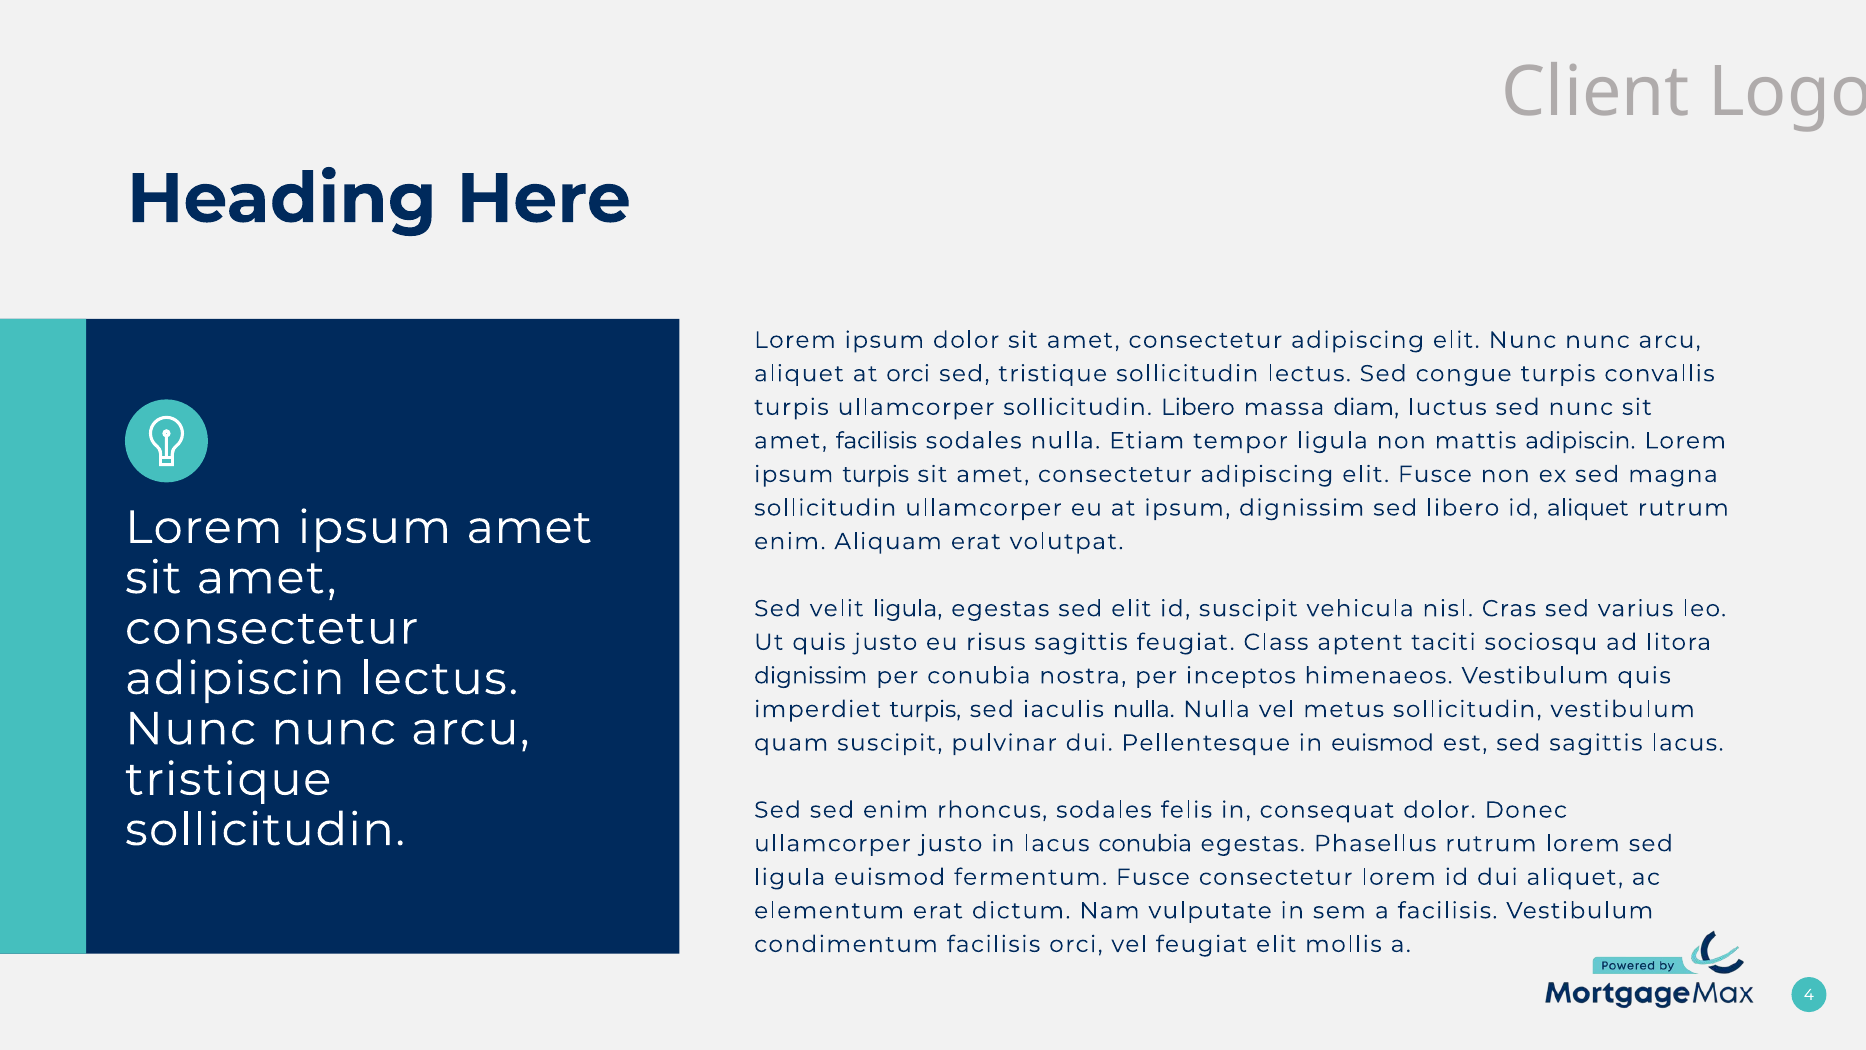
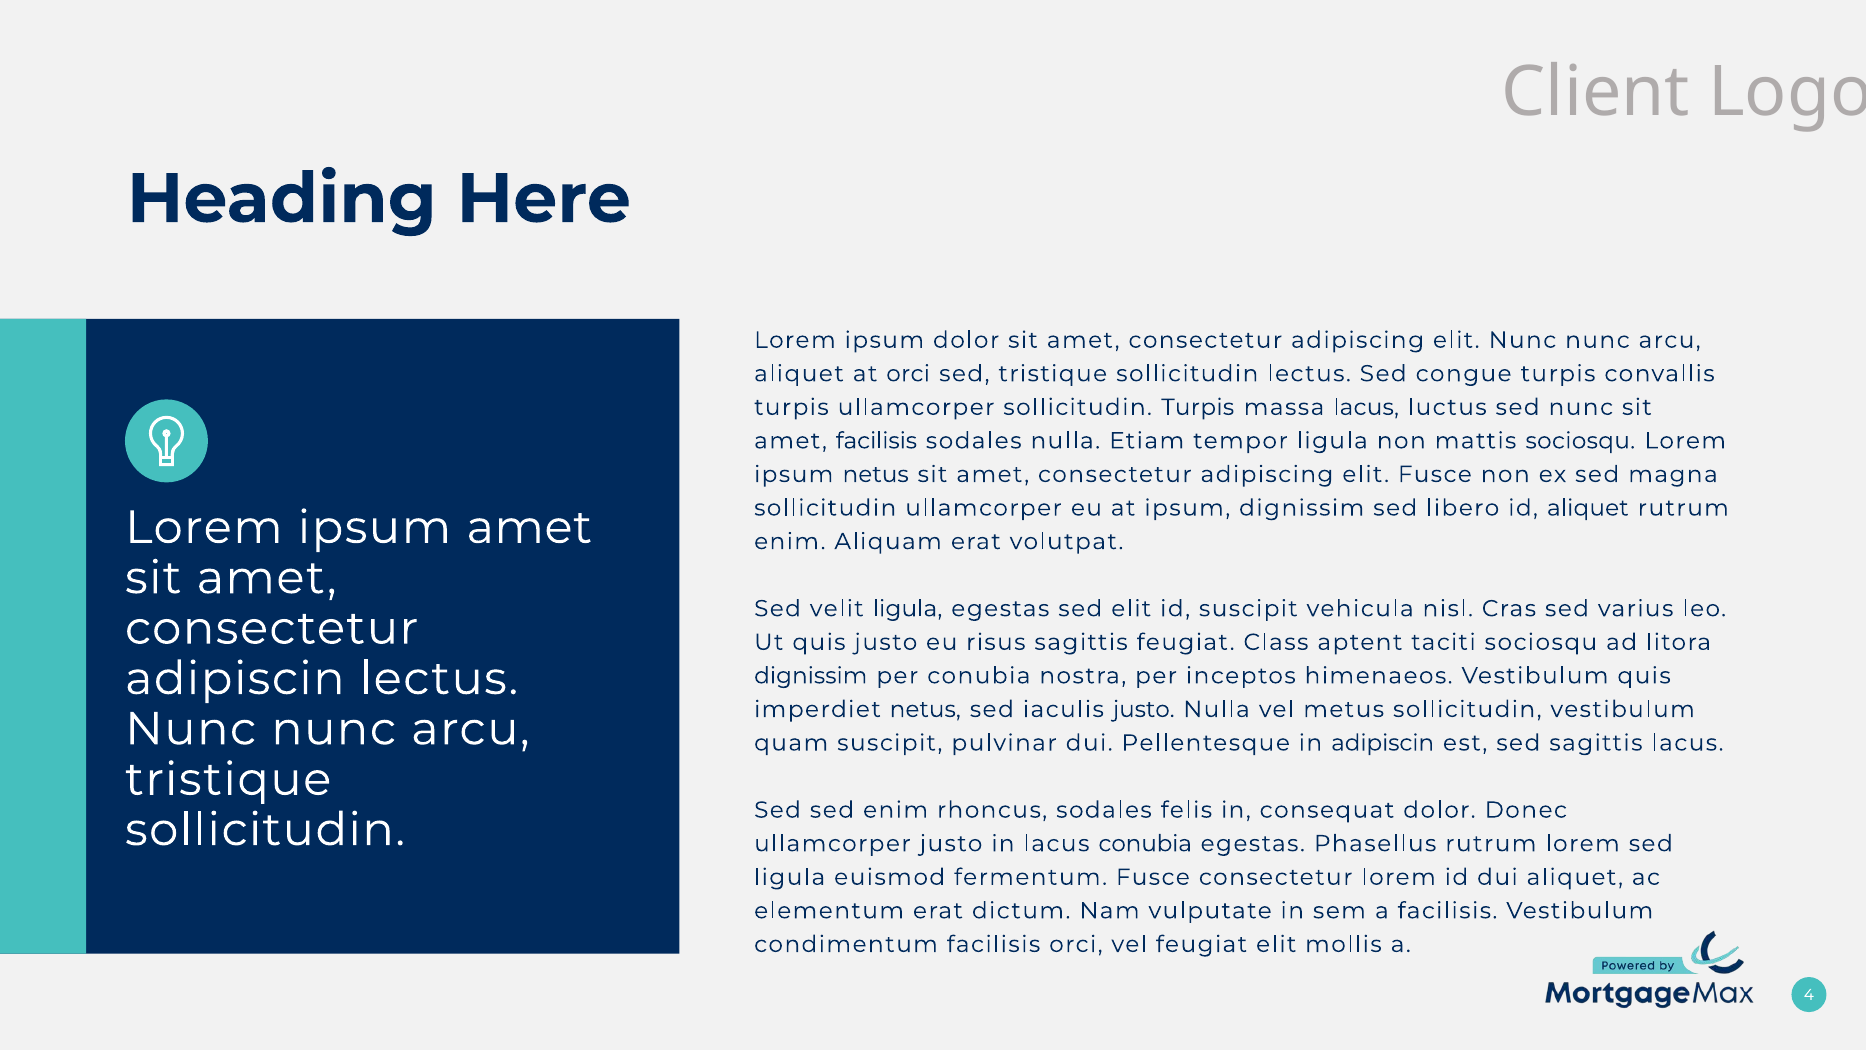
sollicitudin Libero: Libero -> Turpis (1198, 407)
massa diam: diam -> lacus (1366, 407)
mattis adipiscin: adipiscin -> sociosqu (1580, 441)
ipsum turpis: turpis -> netus (876, 474)
imperdiet turpis: turpis -> netus (925, 709)
iaculis nulla: nulla -> justo (1144, 709)
in euismod: euismod -> adipiscin (1383, 743)
